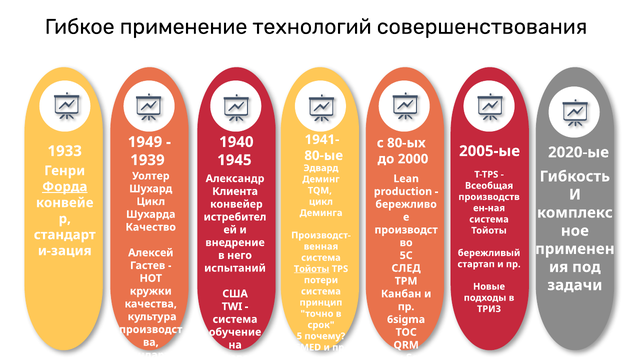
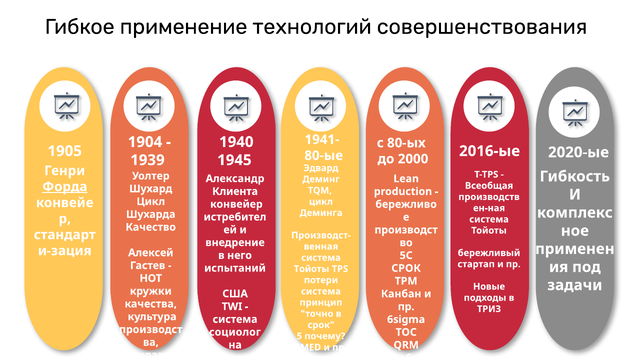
1949: 1949 -> 1904 (145, 142)
1933: 1933 -> 1905 (65, 151)
2005-ые: 2005-ые -> 2016-ые (490, 151)
СЛЕД: СЛЕД -> СРОК (406, 268)
Тойоты underline: present -> none (312, 268)
обучение: обучение -> социолог (235, 332)
